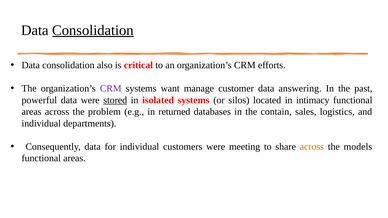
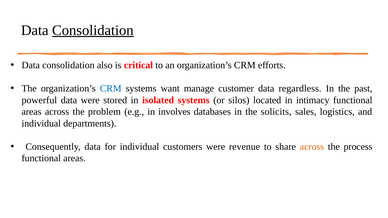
CRM colour: purple -> blue (111, 89)
answering: answering -> regardless (300, 89)
stored underline: present -> none (115, 100)
returned: returned -> involves (174, 112)
contain: contain -> solicits (276, 112)
meeting: meeting -> revenue (245, 147)
models: models -> process (358, 147)
